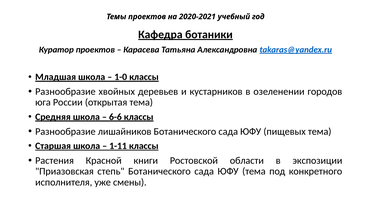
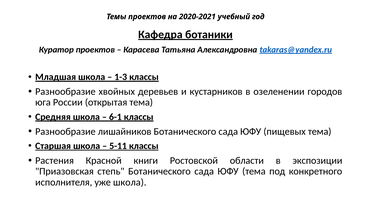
1-0: 1-0 -> 1-3 (121, 77)
6-6: 6-6 -> 6-1 (115, 117)
1-11: 1-11 -> 5-11 (118, 146)
уже смены: смены -> школа (130, 182)
